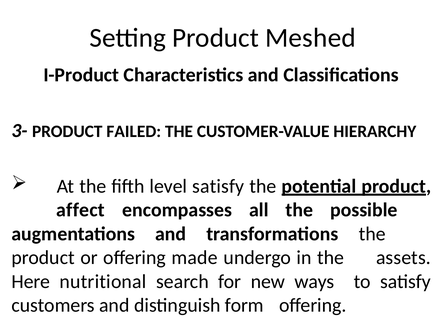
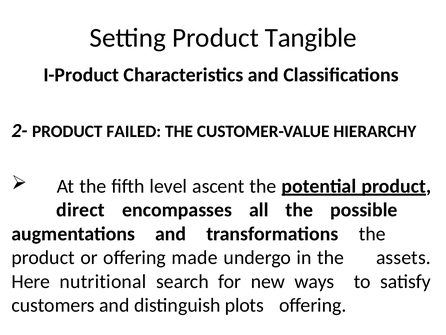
Meshed: Meshed -> Tangible (311, 38)
3-: 3- -> 2- (19, 130)
level satisfy: satisfy -> ascent (218, 186)
affect: affect -> direct (81, 210)
form: form -> plots (244, 305)
